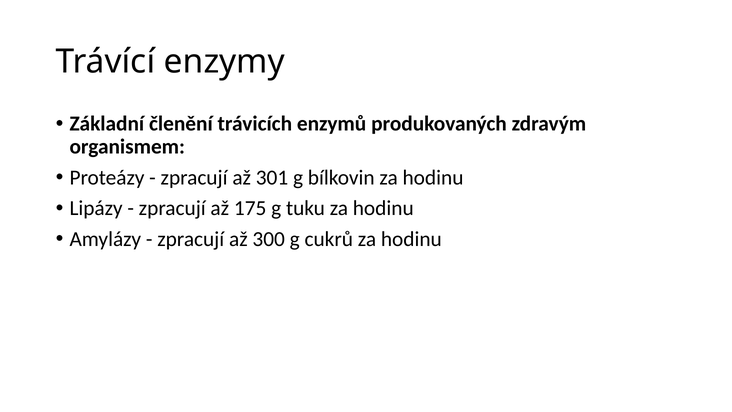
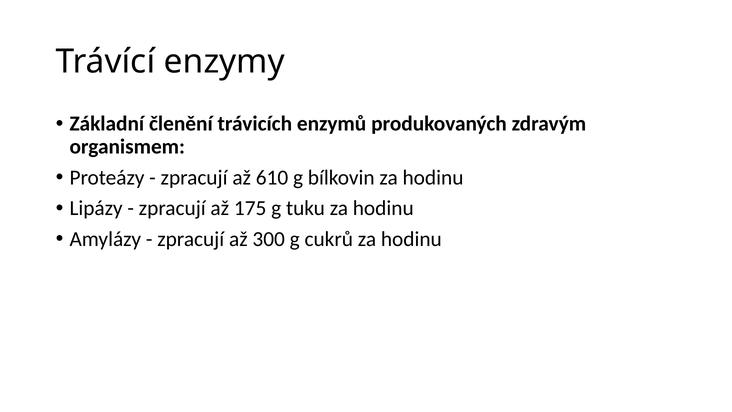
301: 301 -> 610 (272, 178)
